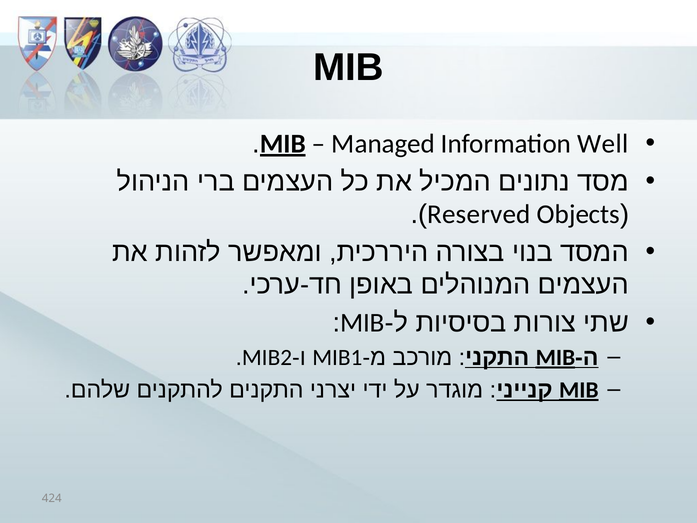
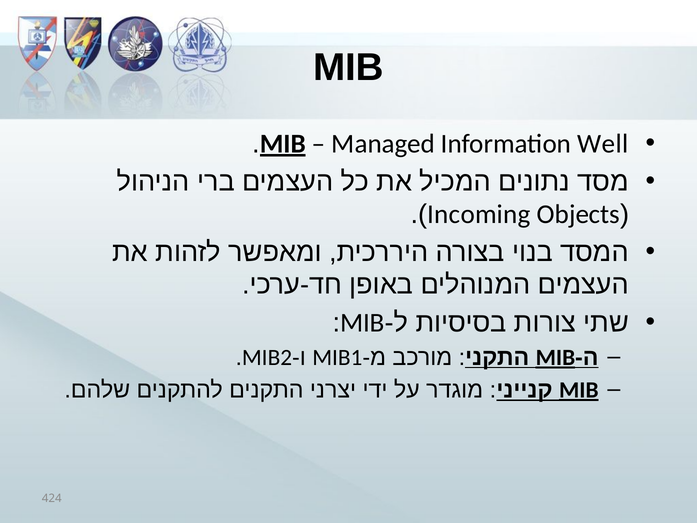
Reserved: Reserved -> Incoming (479, 214)
